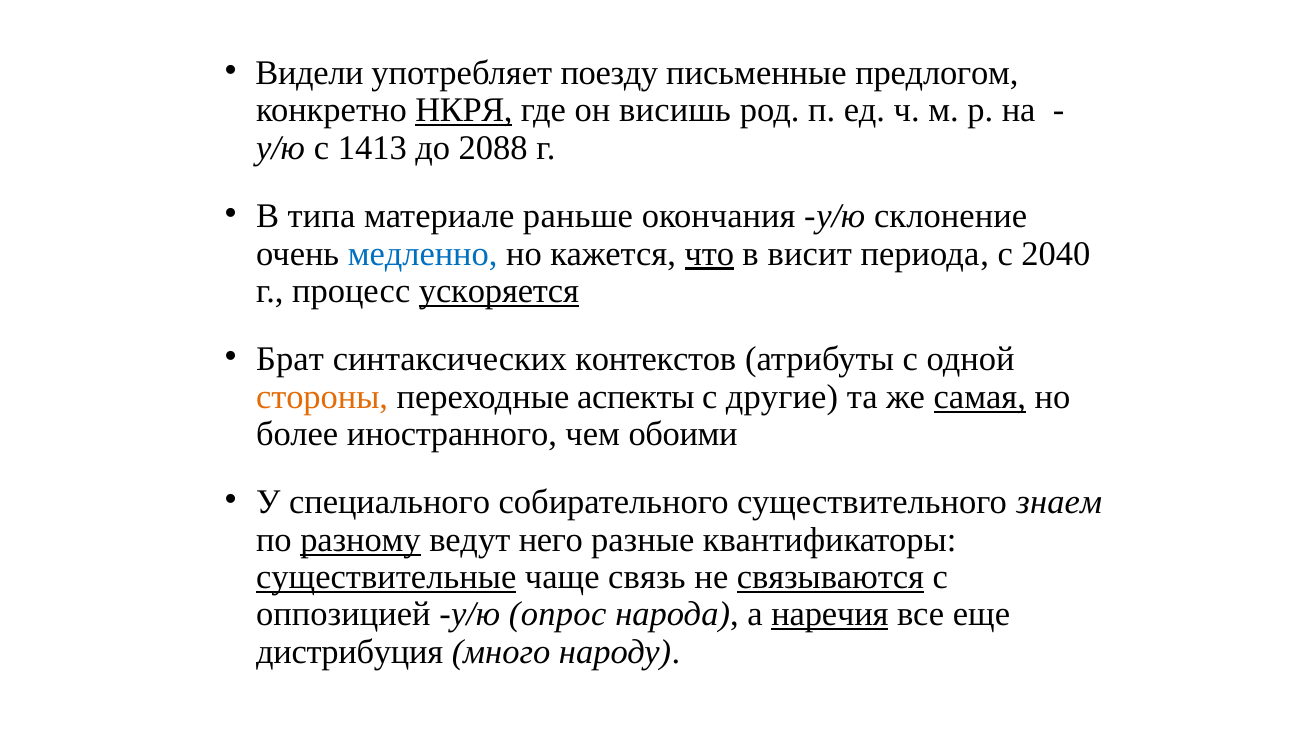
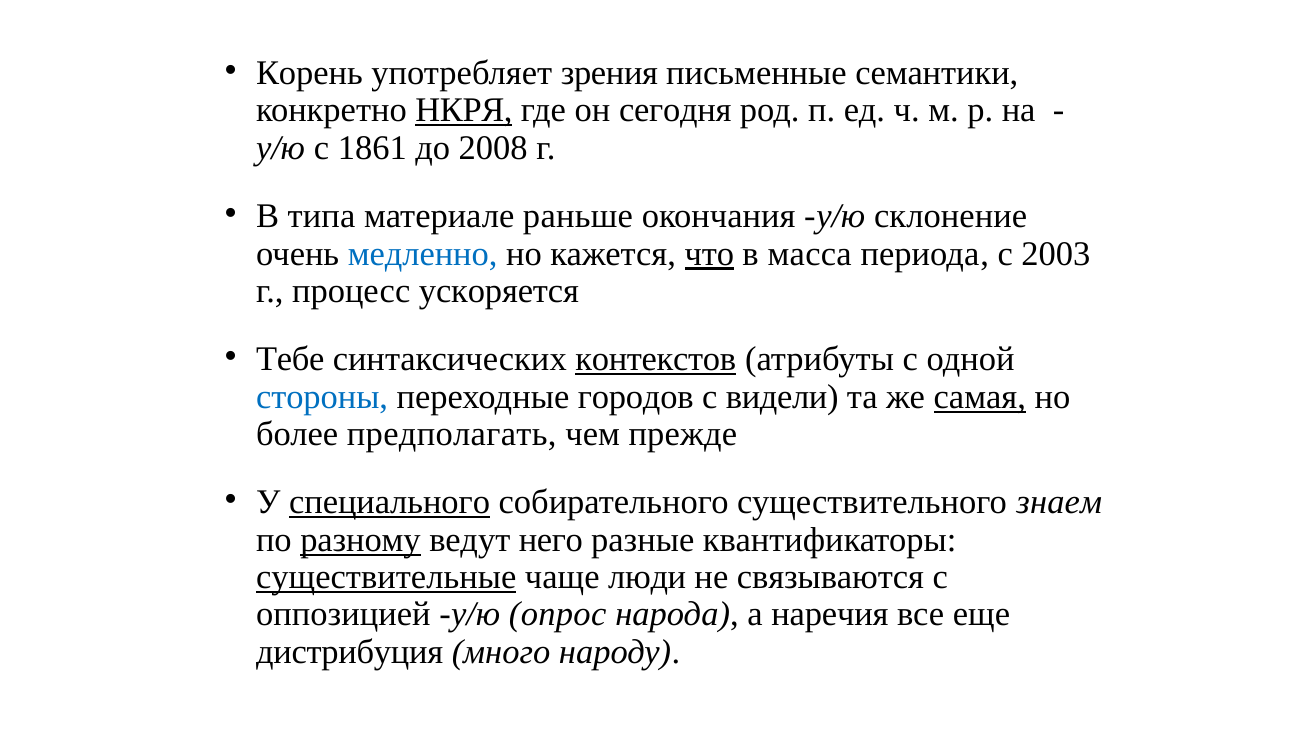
Видели: Видели -> Корень (309, 73)
поезду: поезду -> зрения (609, 73)
предлогом: предлогом -> семантики (937, 73)
висишь: висишь -> сегодня (675, 111)
1413: 1413 -> 1861 (372, 148)
2088: 2088 -> 2008 (493, 148)
висит: висит -> масса (810, 253)
2040: 2040 -> 2003 (1056, 253)
ускоряется underline: present -> none (499, 291)
Брат: Брат -> Тебе (290, 359)
контекстов underline: none -> present (656, 359)
стороны colour: orange -> blue (322, 396)
аспекты: аспекты -> городов (636, 396)
другие: другие -> видели (782, 396)
иностранного: иностранного -> предполагать (452, 434)
обоими: обоими -> прежде (683, 434)
специального underline: none -> present (390, 502)
связь: связь -> люди (647, 577)
связываются underline: present -> none (830, 577)
наречия underline: present -> none (830, 614)
